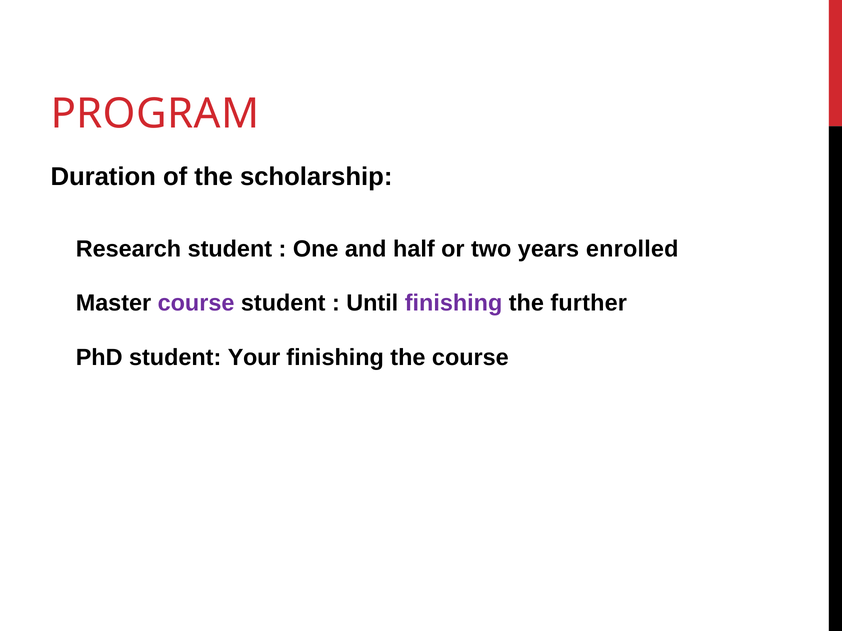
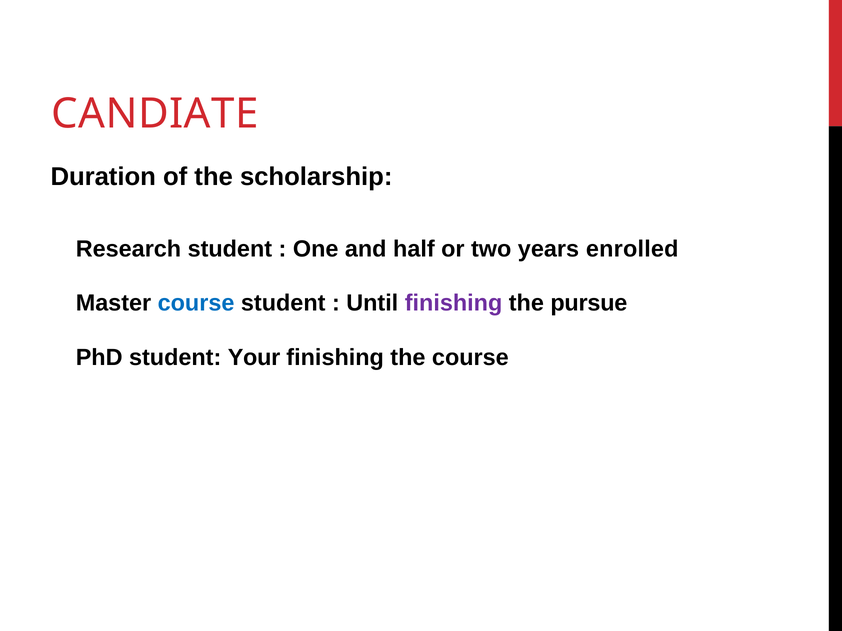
PROGRAM: PROGRAM -> CANDIATE (155, 114)
course colour: purple -> blue (196, 303)
further: further -> pursue (589, 303)
